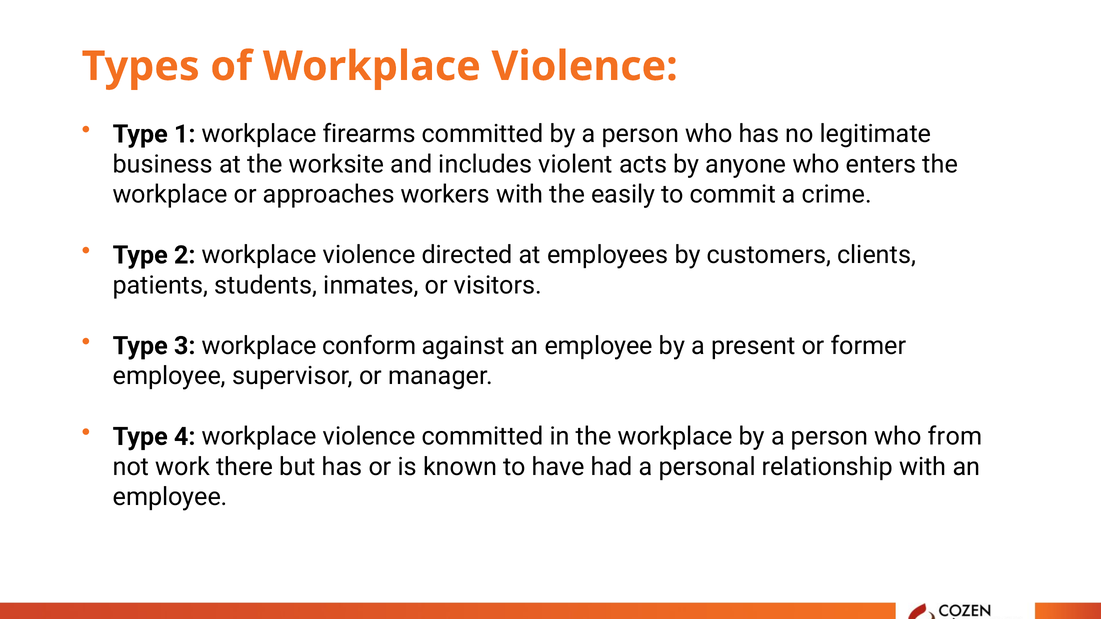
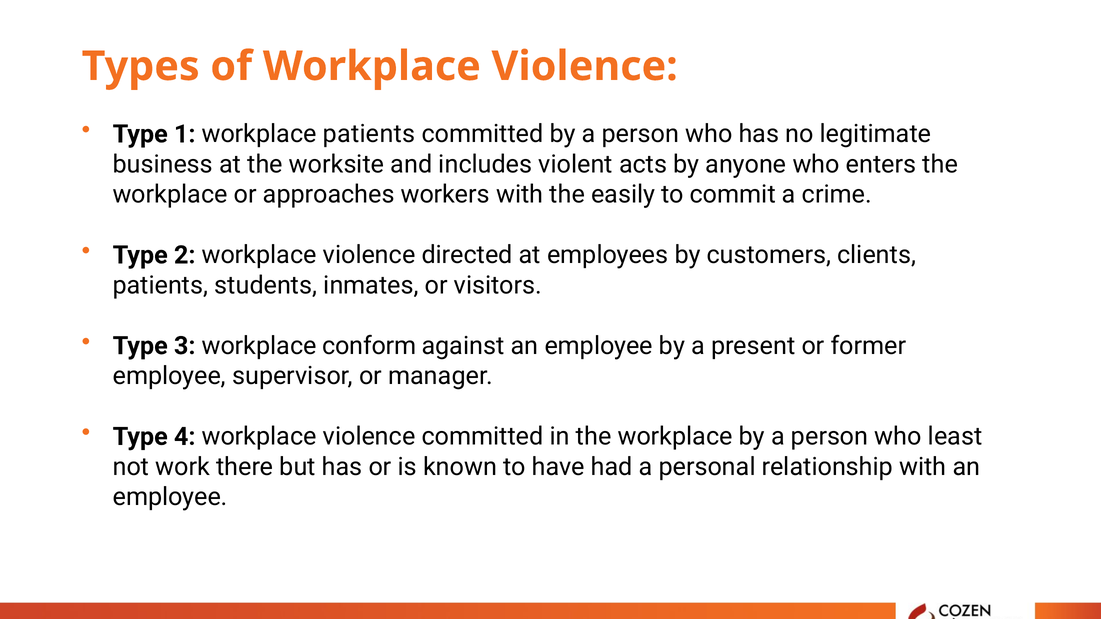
workplace firearms: firearms -> patients (369, 134)
from: from -> least (955, 437)
